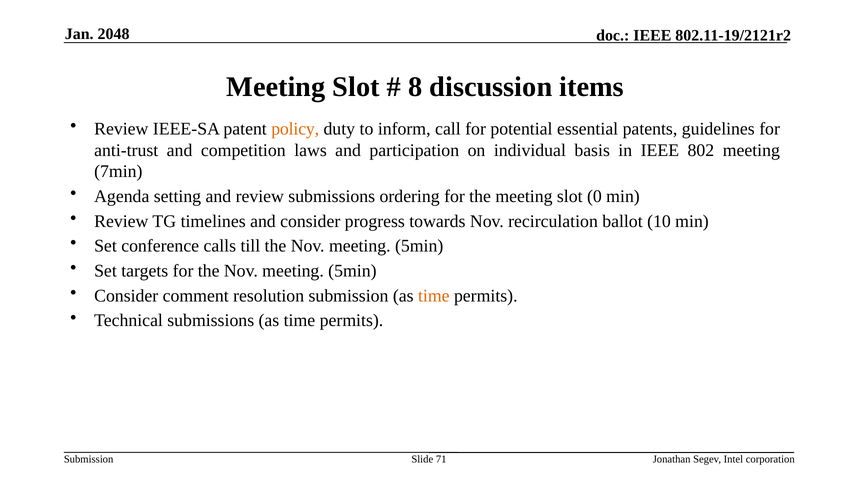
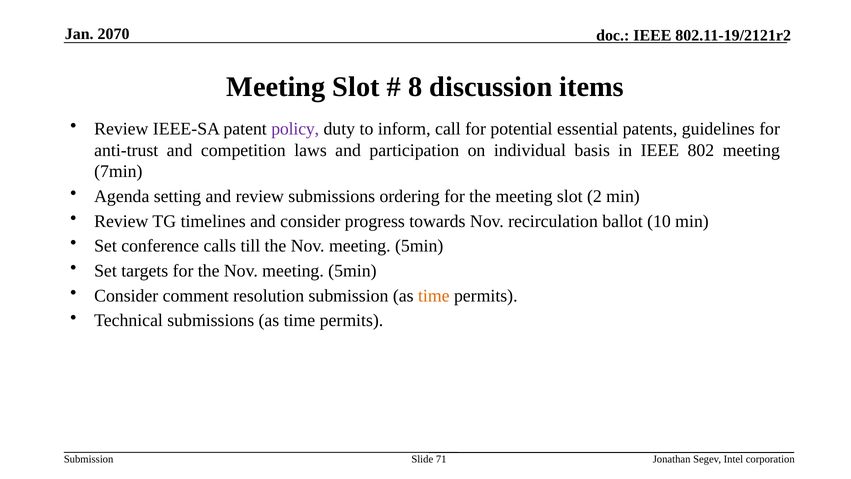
2048: 2048 -> 2070 (114, 34)
policy colour: orange -> purple (295, 129)
0: 0 -> 2 (594, 196)
